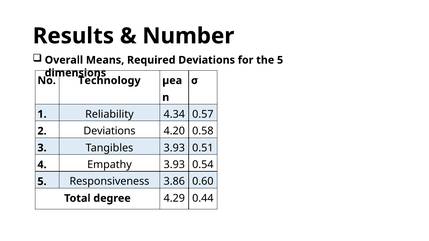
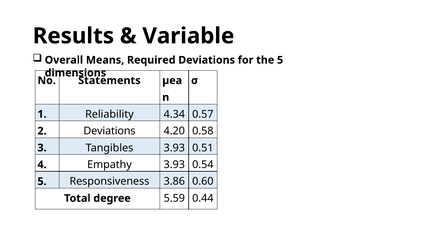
Number: Number -> Variable (188, 36)
Technology: Technology -> Statements (109, 81)
4.29: 4.29 -> 5.59 (174, 199)
